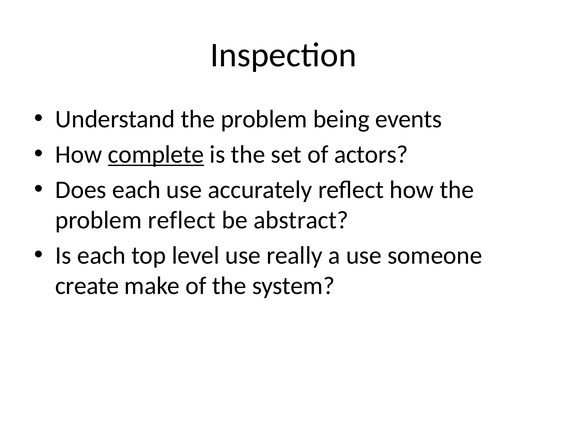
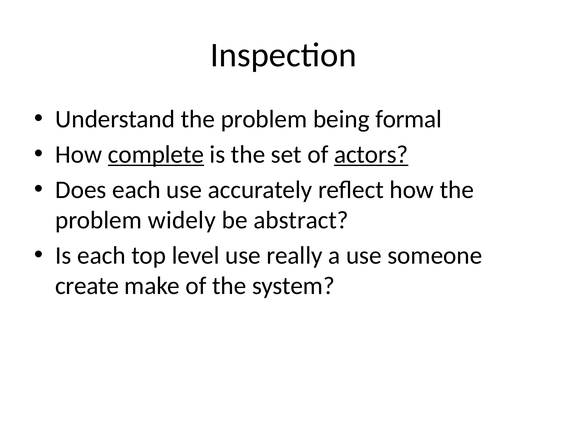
events: events -> formal (409, 119)
actors underline: none -> present (371, 154)
problem reflect: reflect -> widely (182, 220)
